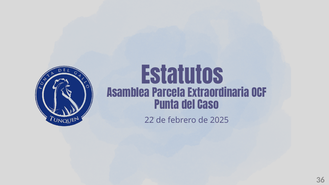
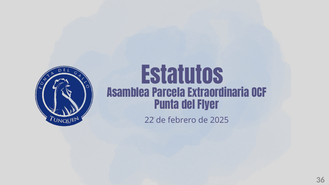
Caso: Caso -> Flyer (208, 105)
